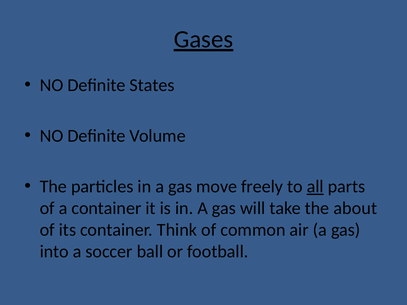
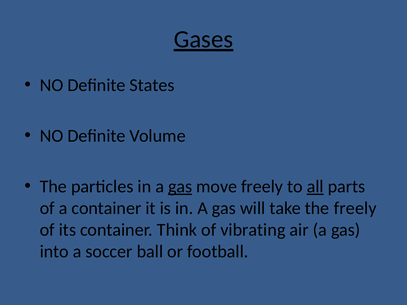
gas underline: none -> present (180, 187)
the about: about -> freely (355, 208)
common: common -> vibrating (253, 230)
